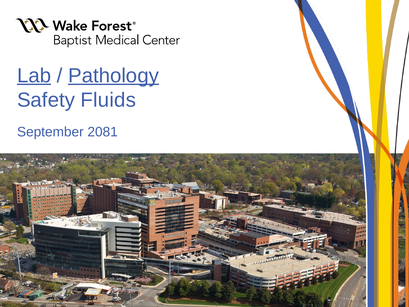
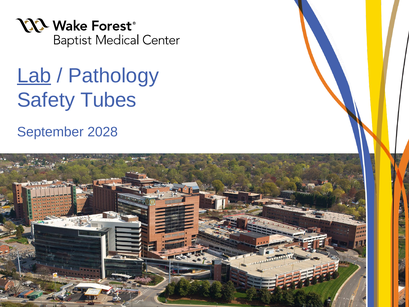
Pathology underline: present -> none (114, 76)
Fluids: Fluids -> Tubes (108, 100)
2081: 2081 -> 2028 (103, 132)
